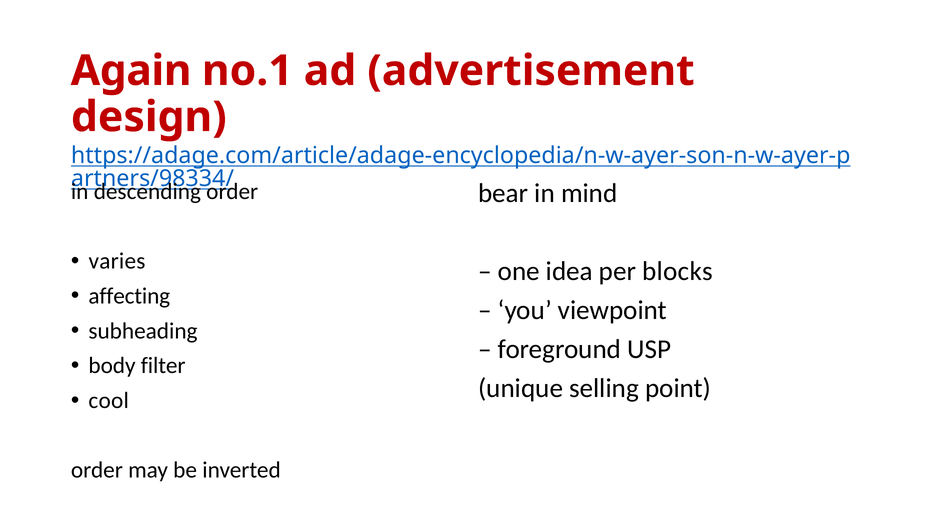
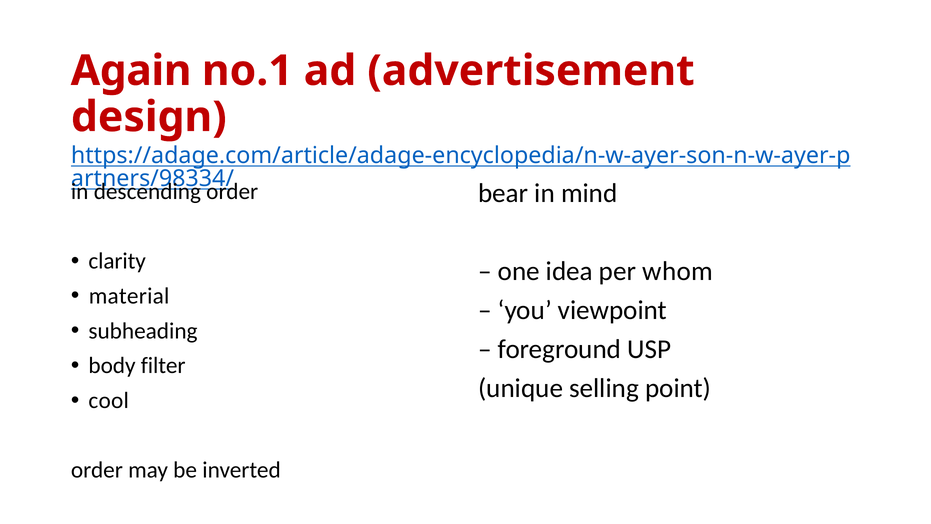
varies: varies -> clarity (117, 261)
blocks: blocks -> whom (678, 271)
affecting: affecting -> material (129, 296)
